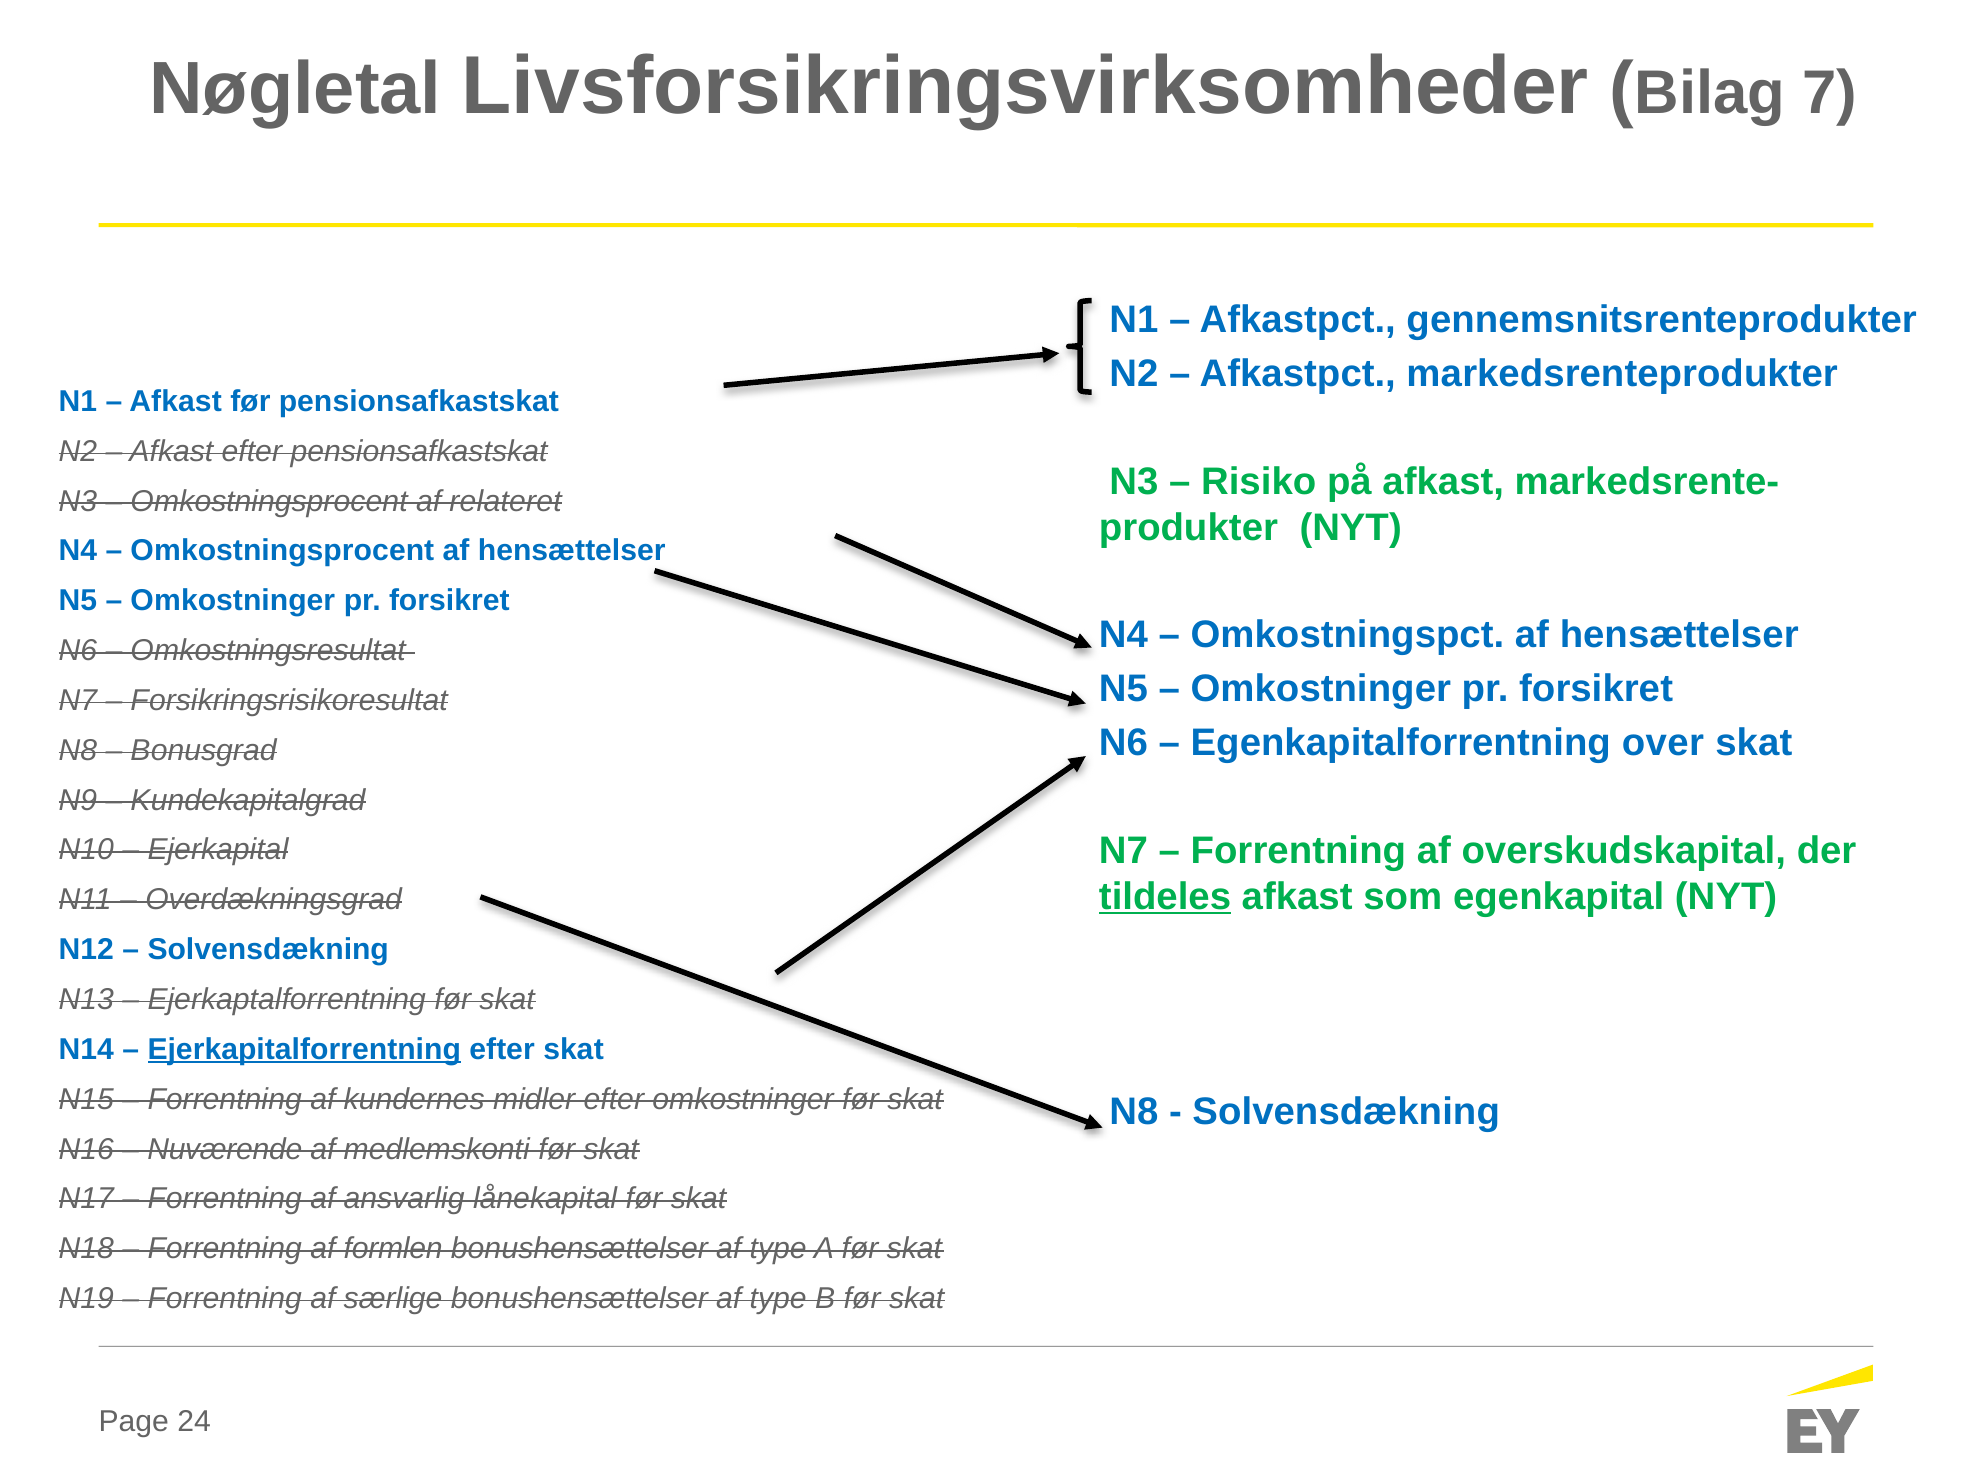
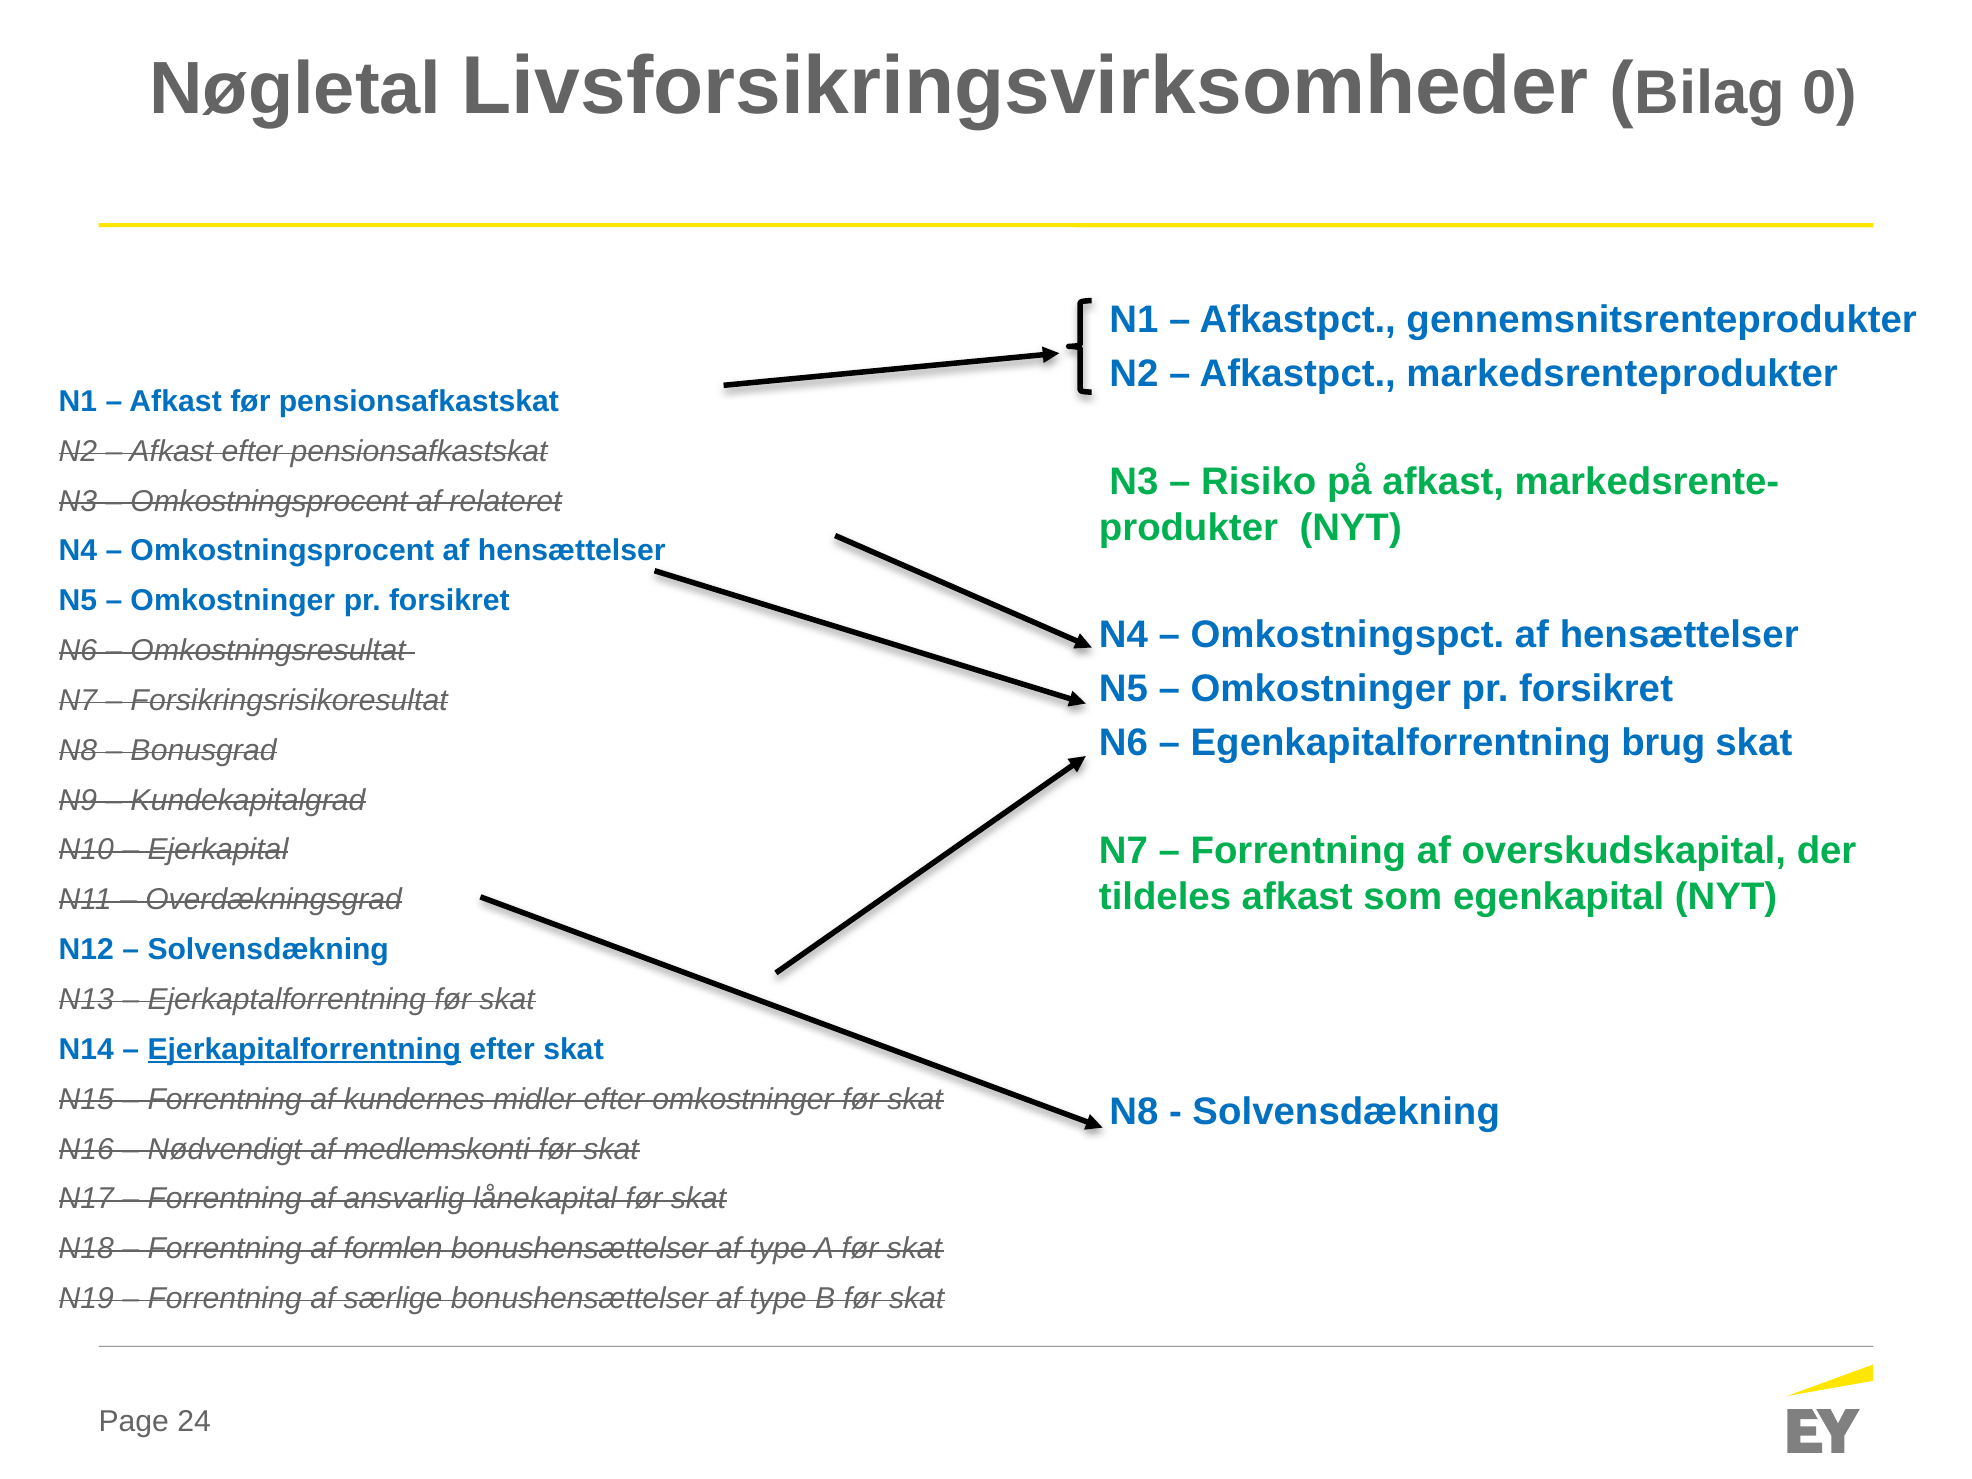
7: 7 -> 0 (1830, 93)
over: over -> brug (1663, 743)
tildeles underline: present -> none (1165, 897)
Nuværende: Nuværende -> Nødvendigt (225, 1149)
